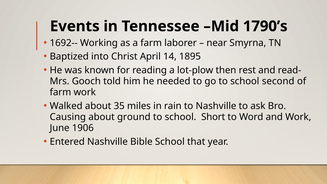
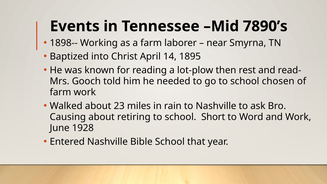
1790’s: 1790’s -> 7890’s (265, 26)
1692--: 1692-- -> 1898-- (64, 43)
second: second -> chosen (278, 81)
35: 35 -> 23 (119, 106)
ground: ground -> retiring (134, 117)
1906: 1906 -> 1928 (83, 128)
